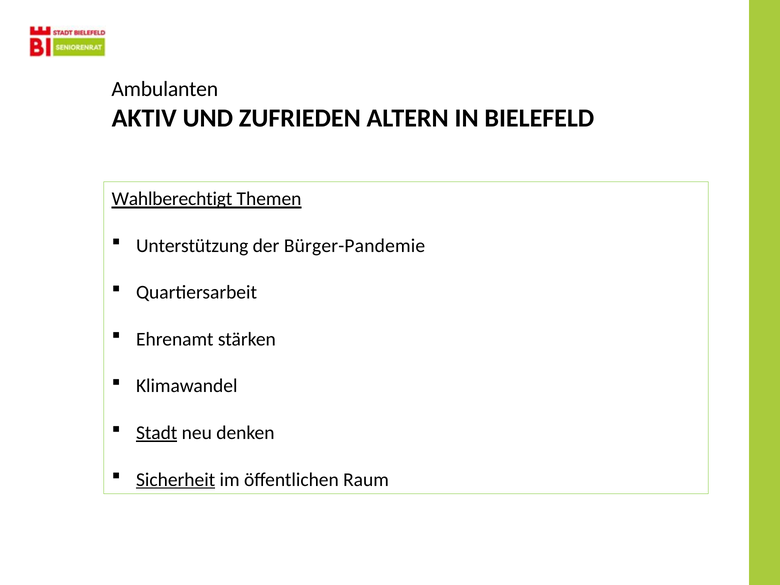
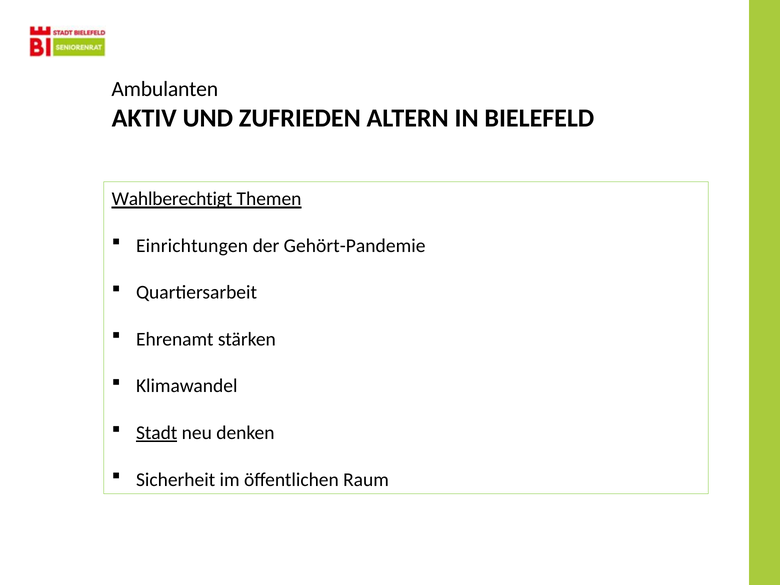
Unterstützung: Unterstützung -> Einrichtungen (192, 246)
Bürger-Pandemie: Bürger-Pandemie -> Gehört-Pandemie (355, 246)
Sicherheit underline: present -> none (176, 480)
